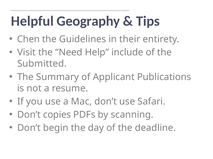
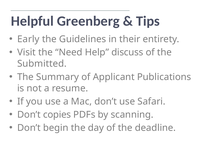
Geography: Geography -> Greenberg (88, 21)
Chen: Chen -> Early (28, 39)
include: include -> discuss (127, 53)
